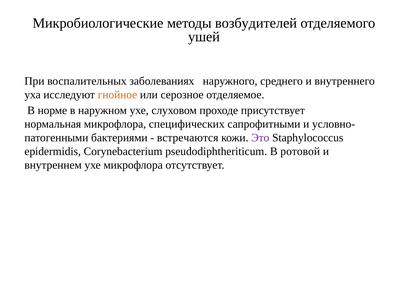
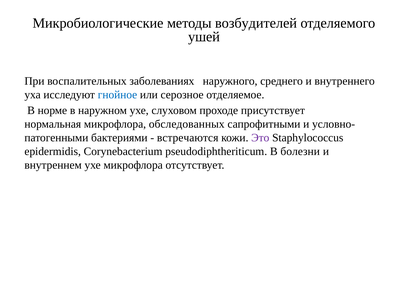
гнойное colour: orange -> blue (117, 95)
специфических: специфических -> обследованных (187, 124)
ротовой: ротовой -> болезни (300, 151)
